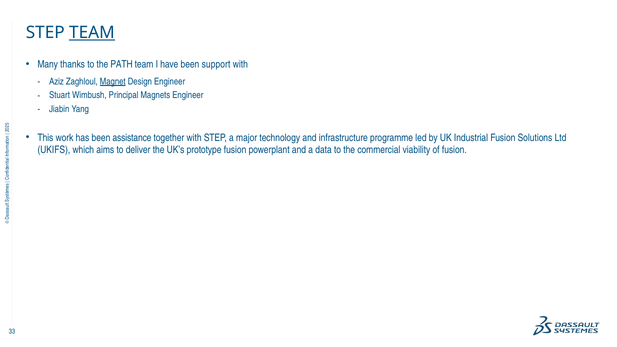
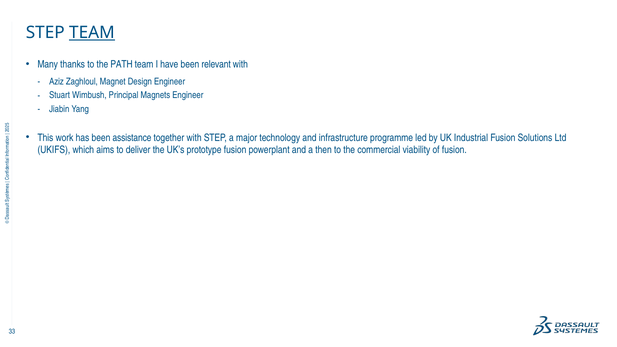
support: support -> relevant (216, 65)
Magnet underline: present -> none (113, 81)
data: data -> then (324, 150)
